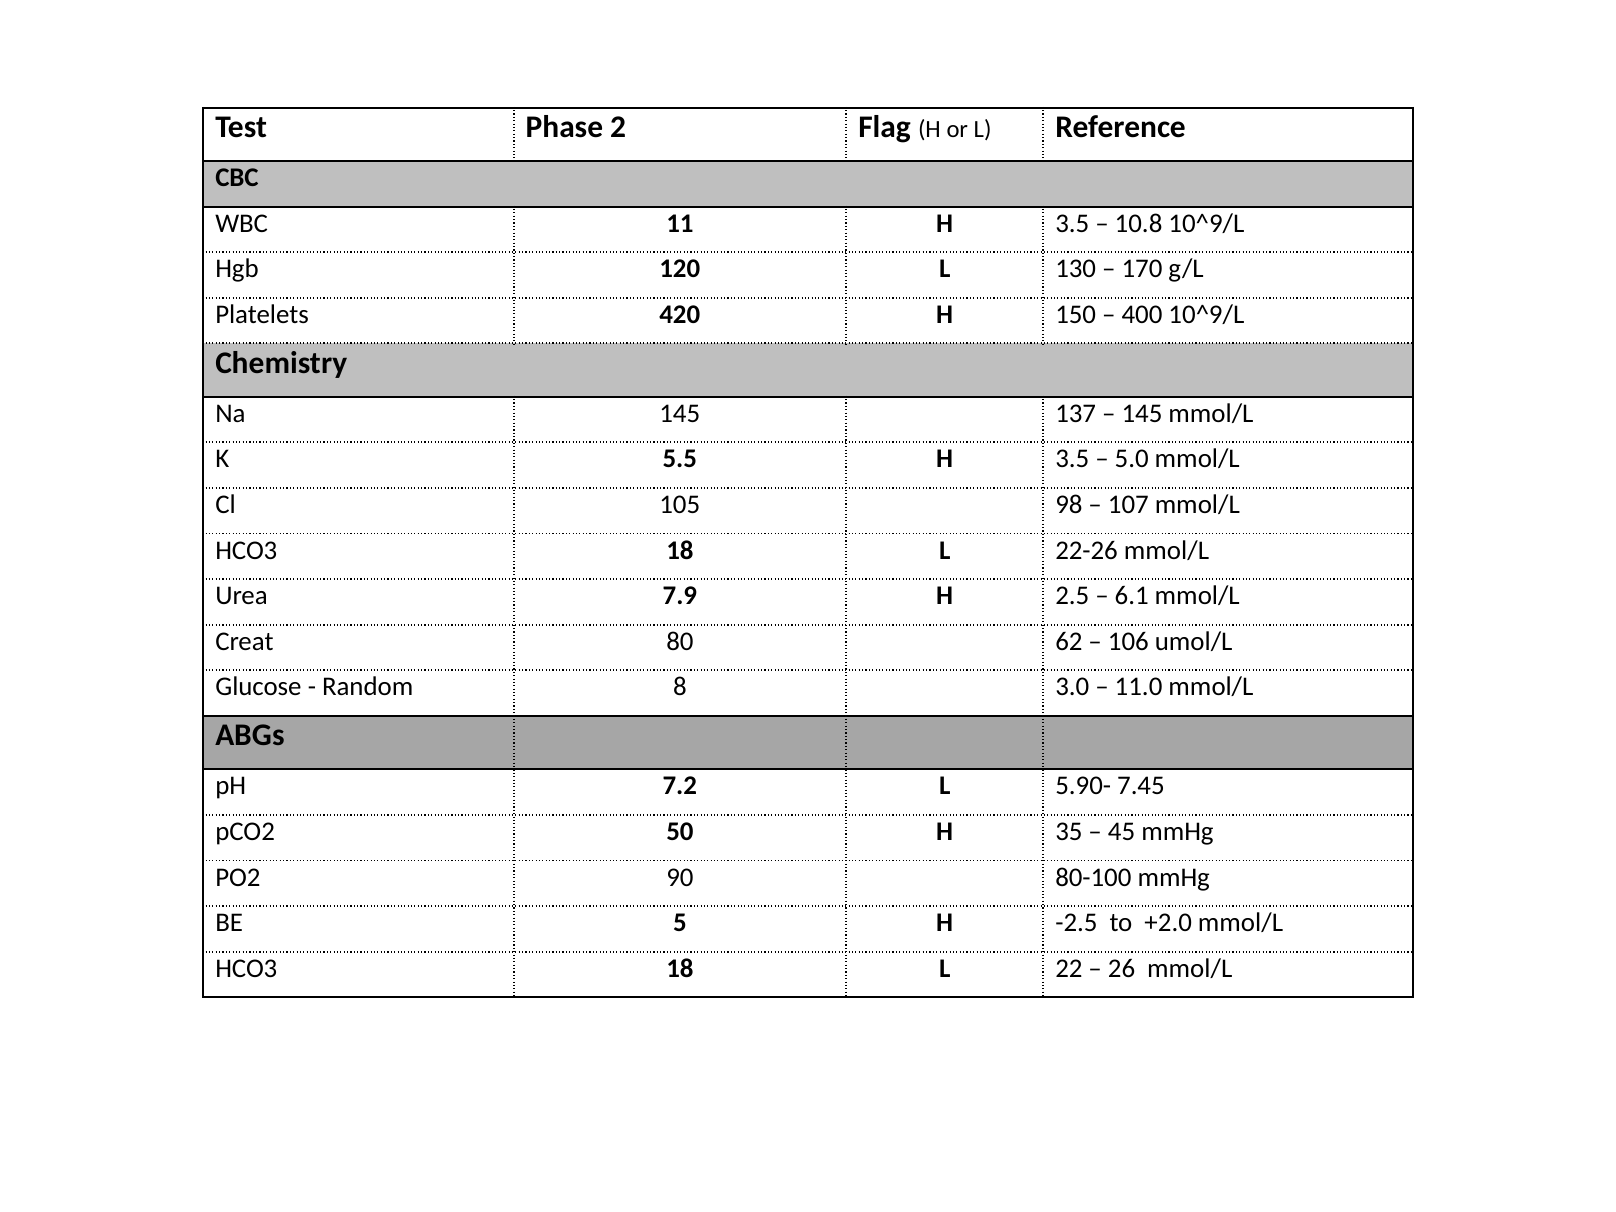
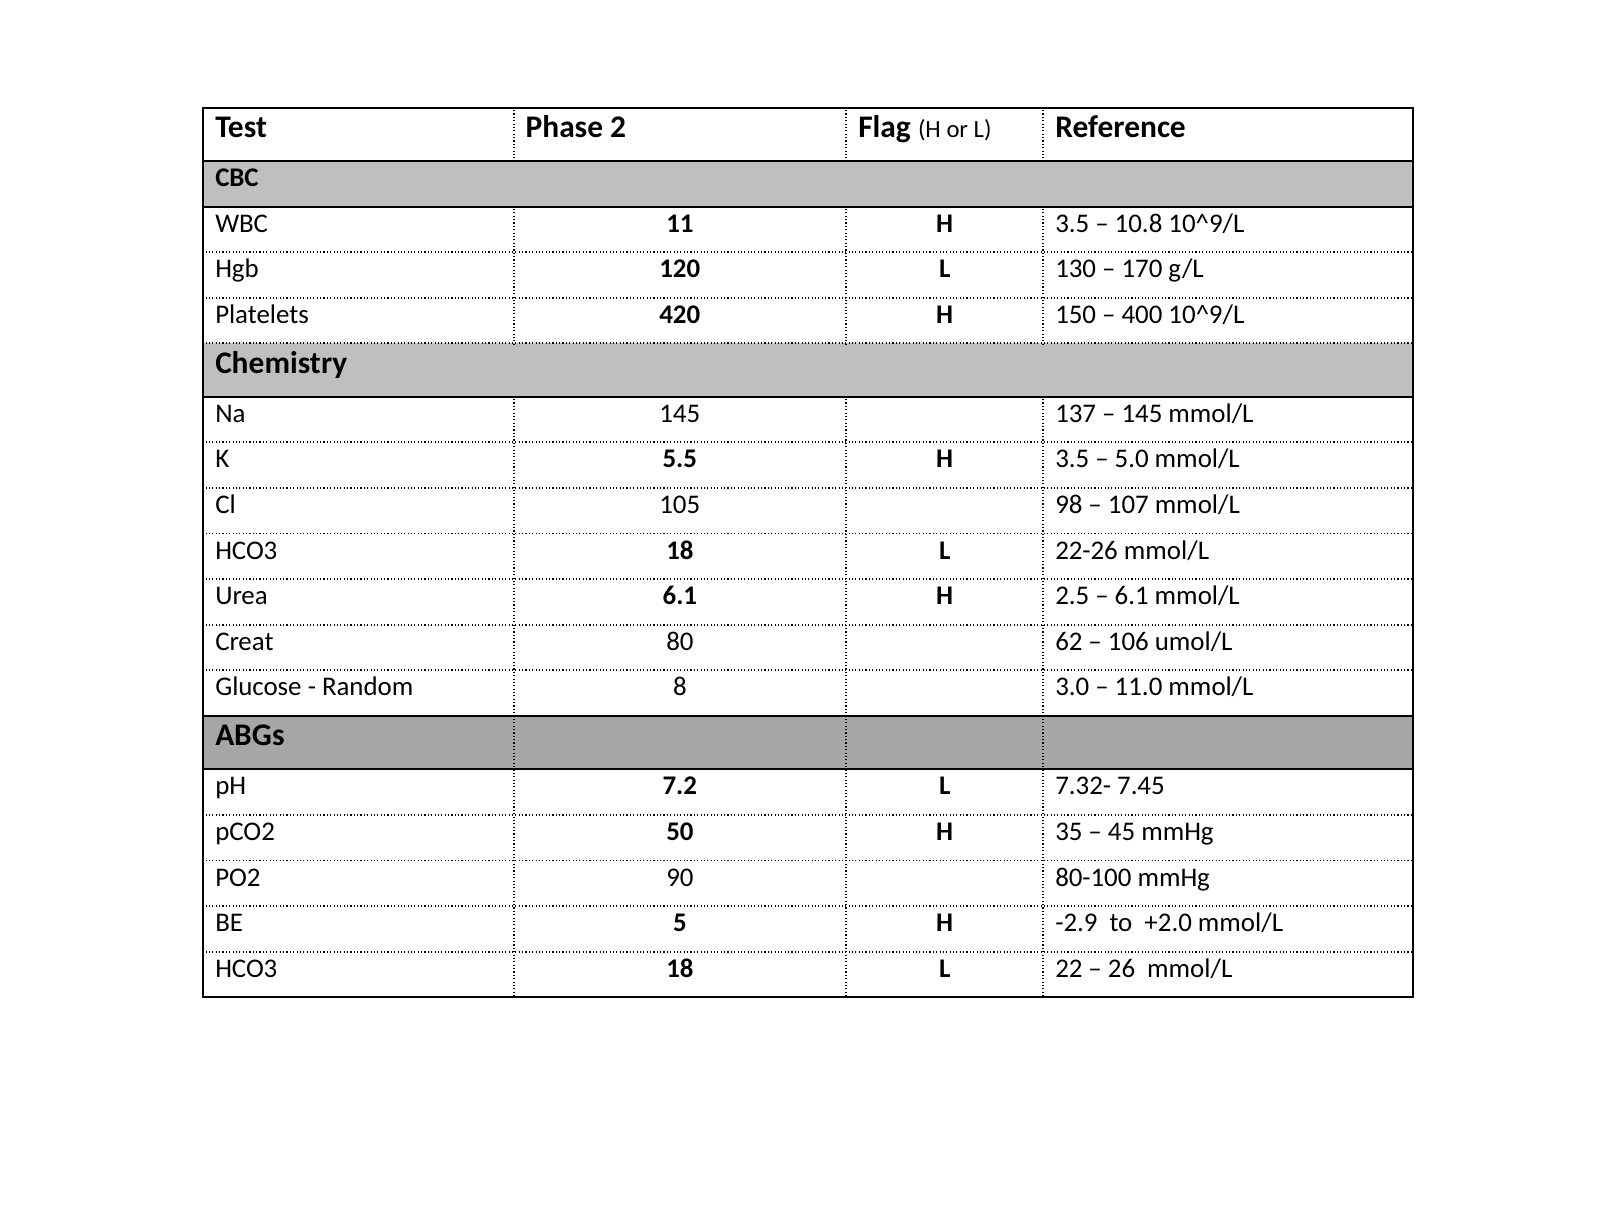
Urea 7.9: 7.9 -> 6.1 (680, 596)
5.90-: 5.90- -> 7.32- (1083, 786)
-2.5: -2.5 -> -2.9 (1076, 923)
